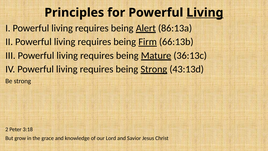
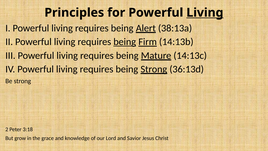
86:13a: 86:13a -> 38:13a (175, 28)
being underline: none -> present (125, 42)
66:13b: 66:13b -> 14:13b (176, 42)
36:13c: 36:13c -> 14:13c (190, 55)
43:13d: 43:13d -> 36:13d (187, 69)
